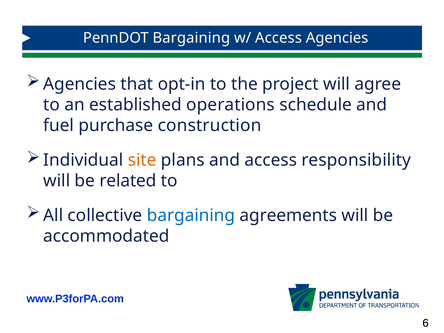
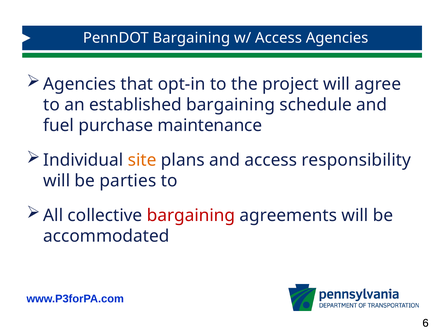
established operations: operations -> bargaining (231, 105)
construction: construction -> maintenance (210, 126)
related: related -> parties (128, 181)
bargaining colour: blue -> red (191, 215)
